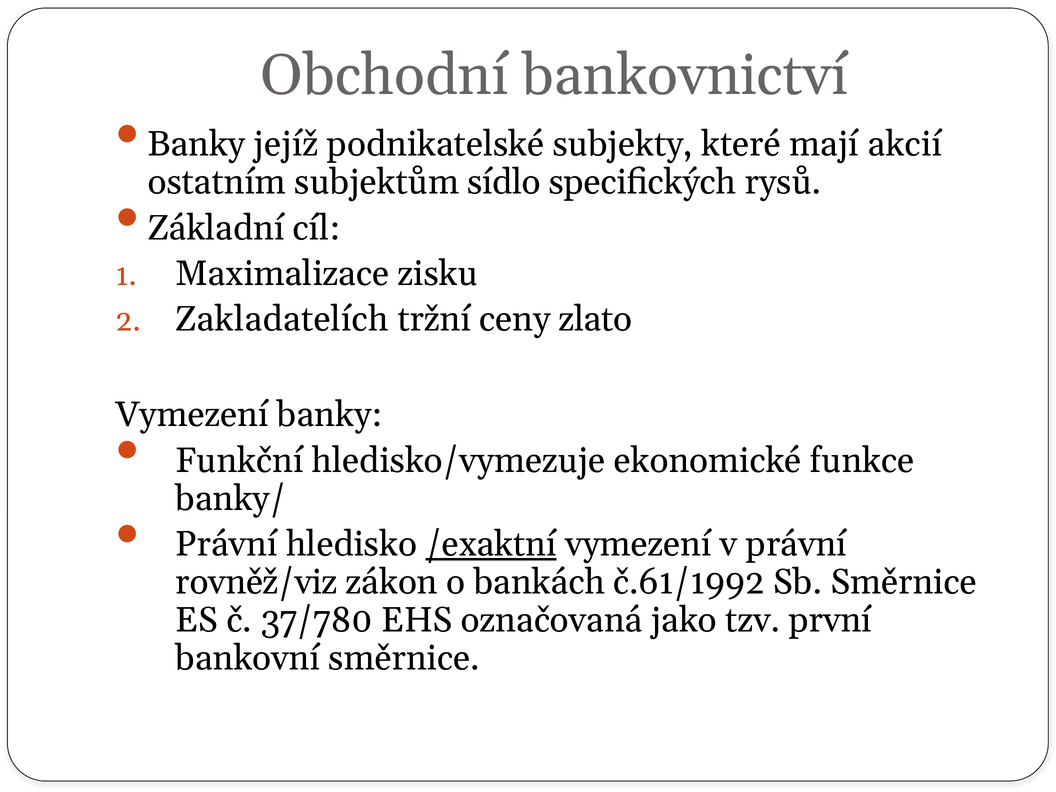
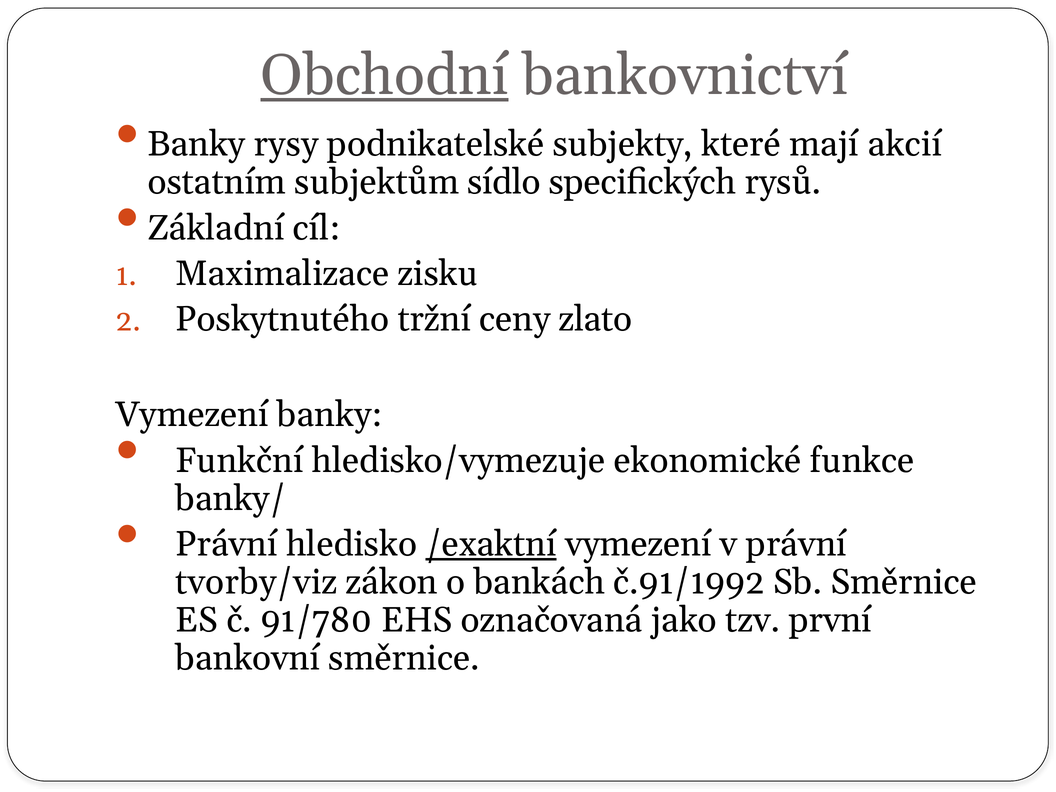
Obchodní underline: none -> present (384, 75)
jejíž: jejíž -> rysy (286, 144)
Zakladatelích: Zakladatelích -> Poskytnutého (282, 319)
rovněž/viz: rovněž/viz -> tvorby/viz (256, 582)
č.61/1992: č.61/1992 -> č.91/1992 (689, 582)
37/780: 37/780 -> 91/780 (316, 620)
